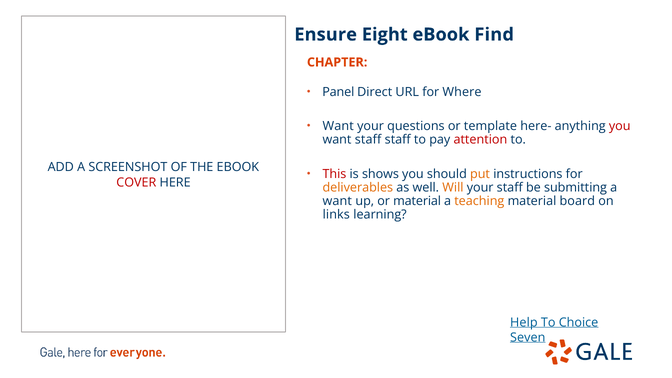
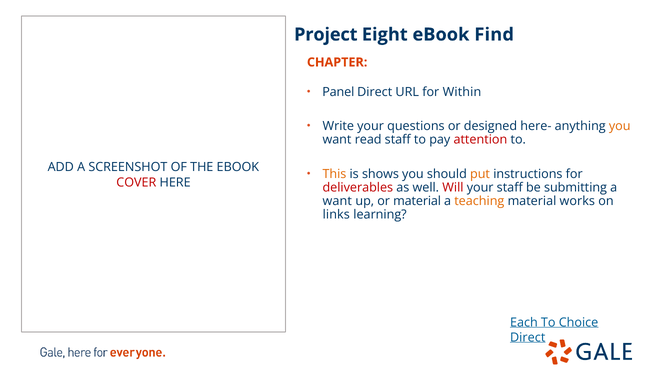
Ensure: Ensure -> Project (326, 35)
Where: Where -> Within (462, 92)
Want: Want -> Write (338, 126)
template: template -> designed (490, 126)
you colour: red -> orange (620, 126)
want staff: staff -> read (368, 140)
This colour: red -> orange (334, 174)
deliverables colour: orange -> red (358, 188)
Will colour: orange -> red (453, 188)
board: board -> works (577, 201)
Help: Help -> Each (524, 322)
Seven: Seven -> Direct (528, 337)
